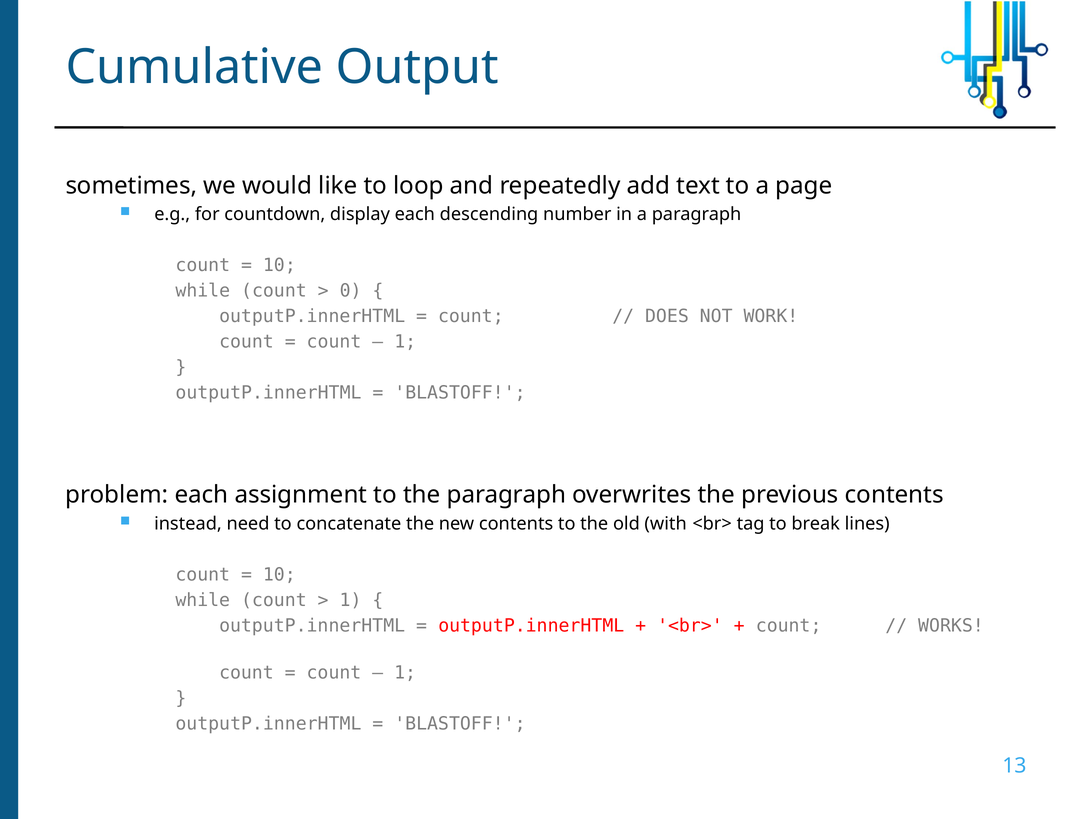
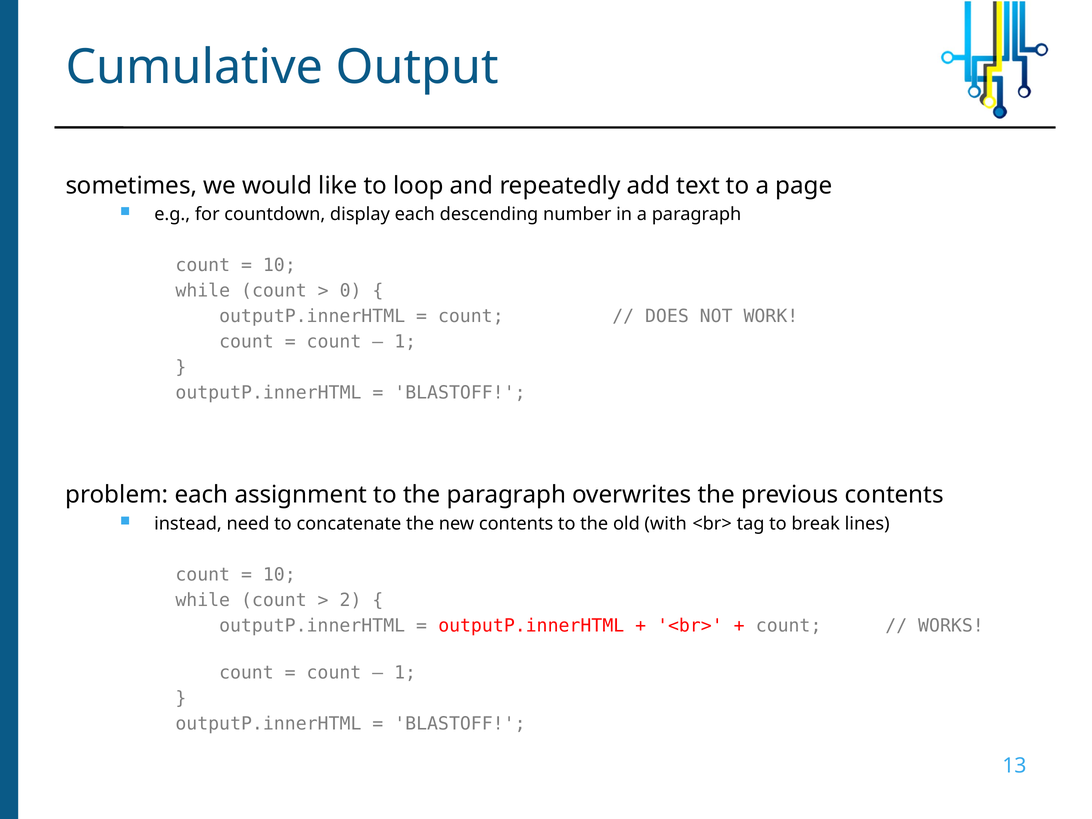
1: 1 -> 2 (351, 600)
